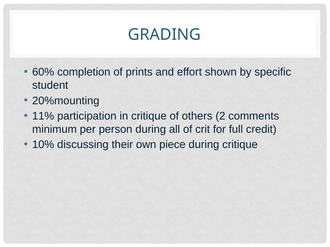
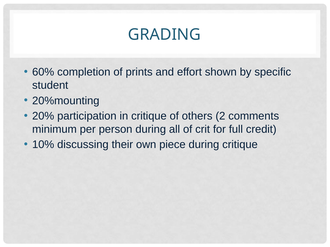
11%: 11% -> 20% (43, 116)
